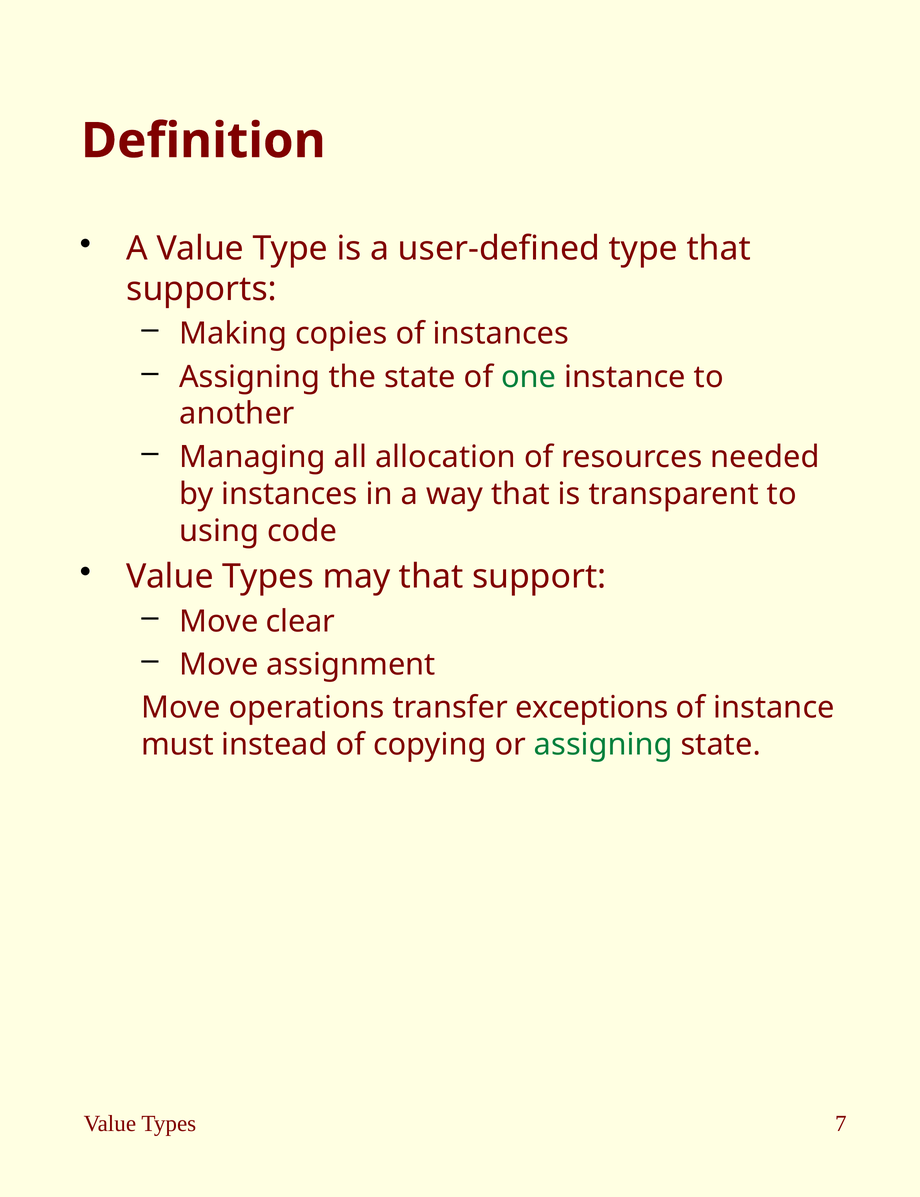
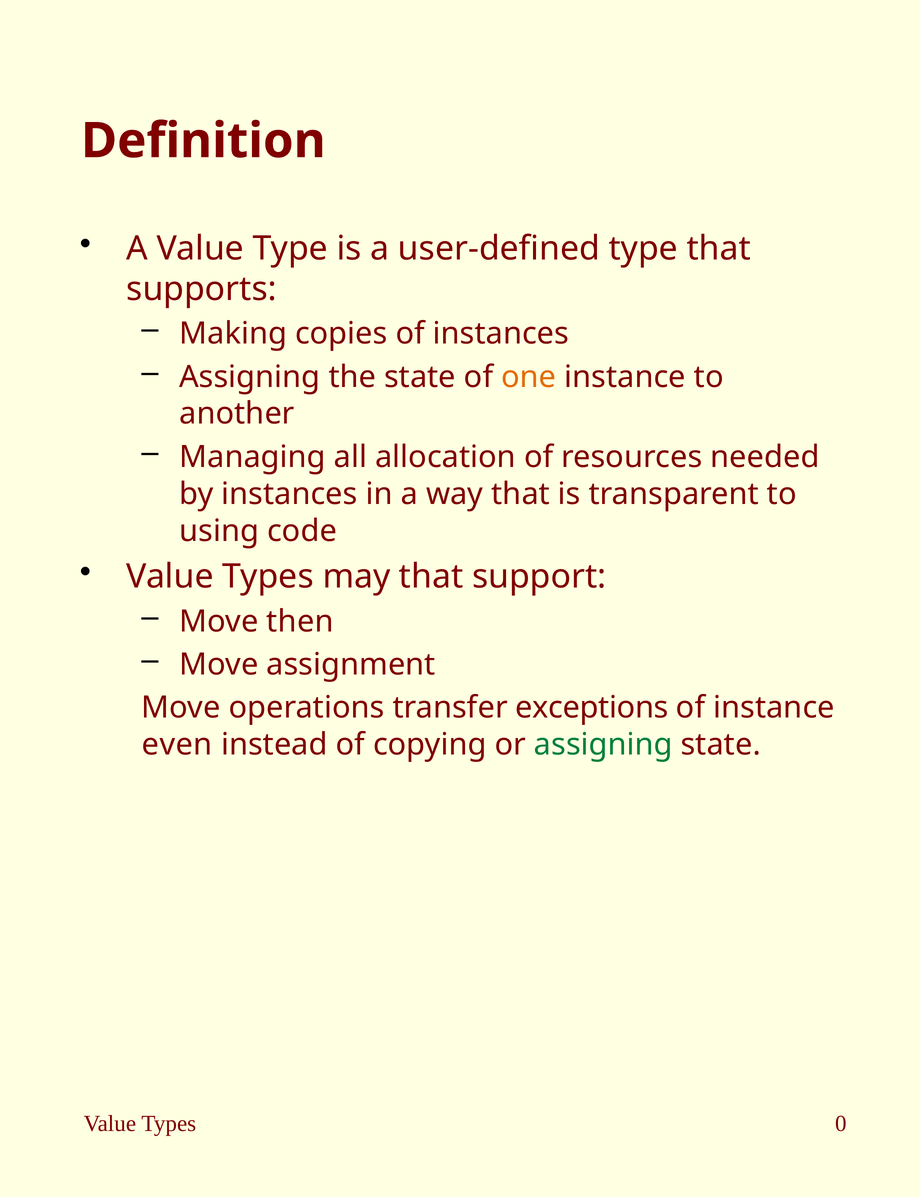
one colour: green -> orange (529, 377)
clear: clear -> then (300, 621)
must: must -> even (177, 745)
7: 7 -> 0 (841, 1124)
